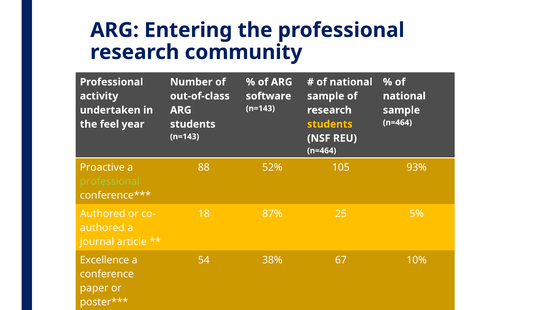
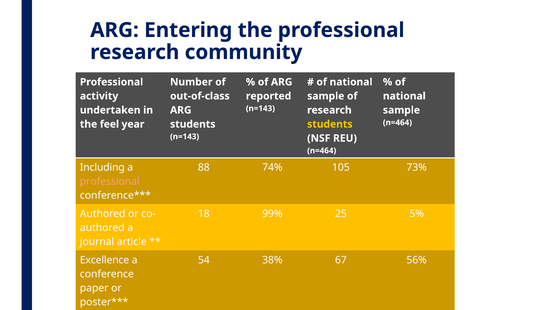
software: software -> reported (269, 96)
Proactive: Proactive -> Including (102, 167)
52%: 52% -> 74% (272, 167)
93%: 93% -> 73% (417, 167)
professional colour: light green -> pink (110, 181)
87%: 87% -> 99% (272, 214)
10%: 10% -> 56% (417, 260)
